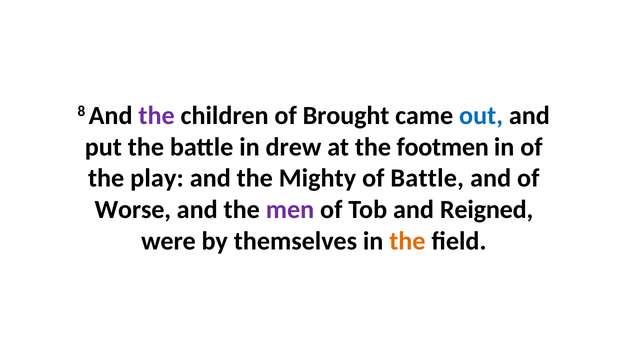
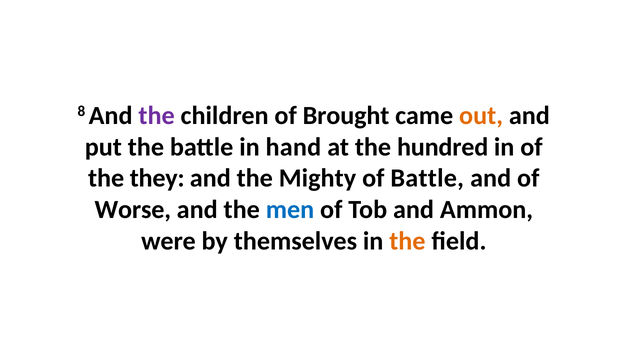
out colour: blue -> orange (481, 116)
drew: drew -> hand (293, 147)
footmen: footmen -> hundred (443, 147)
play: play -> they (157, 178)
men colour: purple -> blue (290, 210)
Reigned: Reigned -> Ammon (487, 210)
